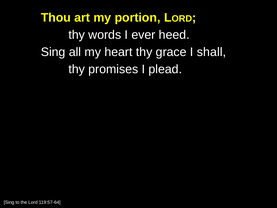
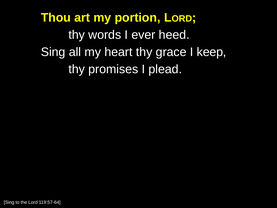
shall: shall -> keep (212, 52)
